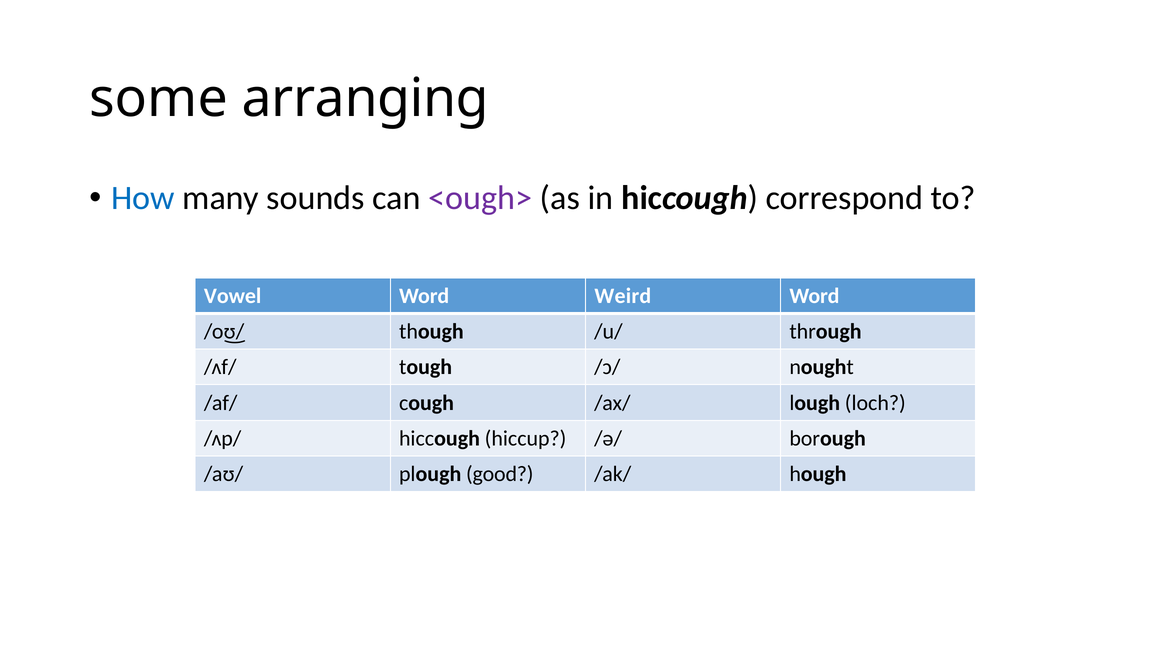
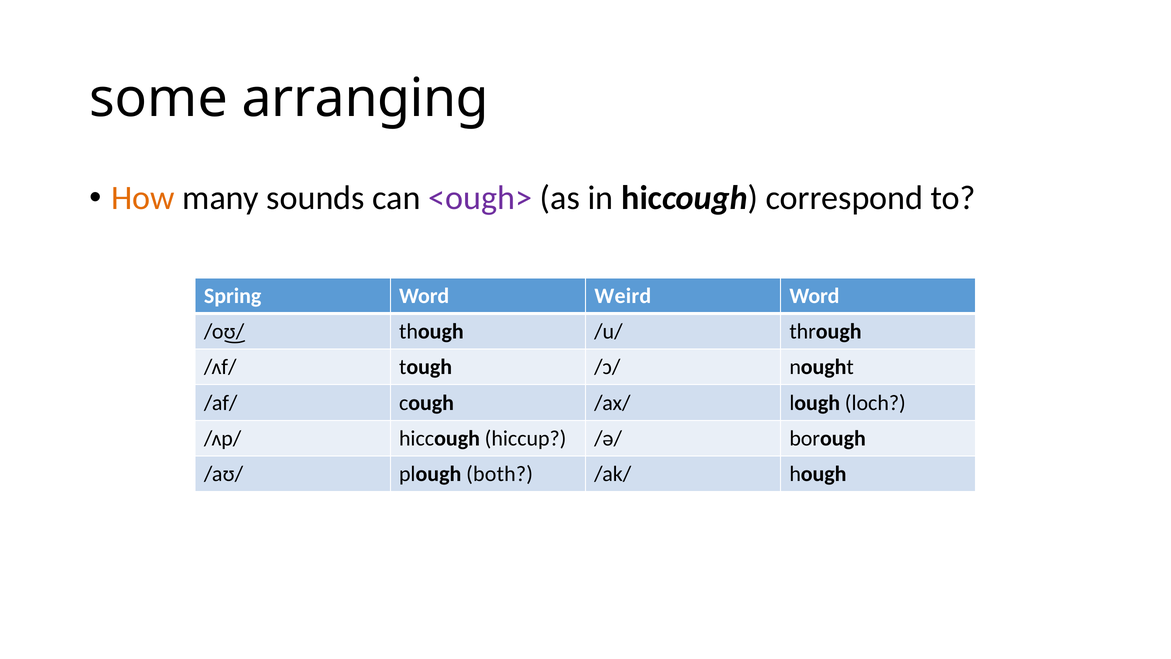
How colour: blue -> orange (143, 198)
Vowel: Vowel -> Spring (233, 296)
good: good -> both (500, 474)
